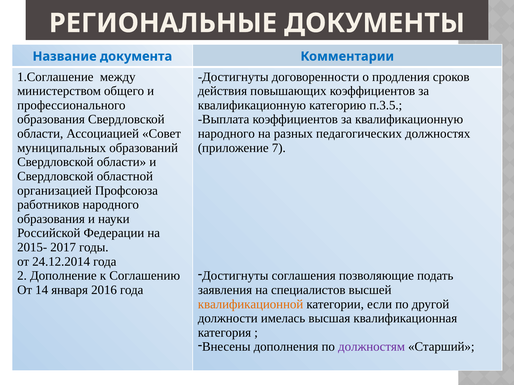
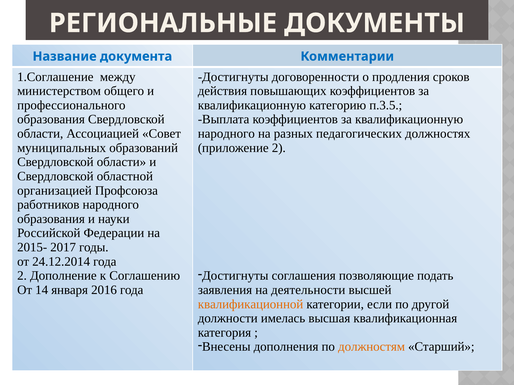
приложение 7: 7 -> 2 (279, 148)
специалистов: специалистов -> деятельности (308, 290)
должностям colour: purple -> orange (372, 347)
